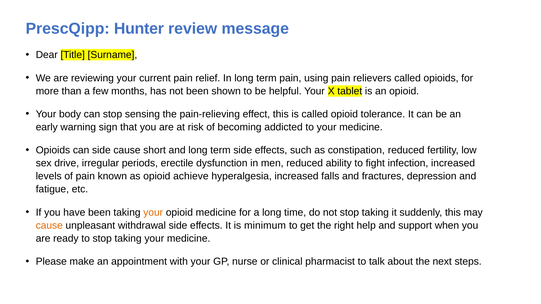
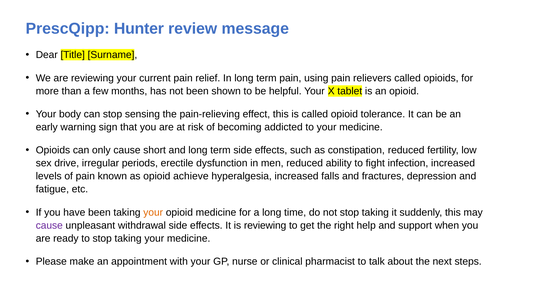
can side: side -> only (101, 150)
cause colour: orange -> purple (49, 226)
is minimum: minimum -> reviewing (265, 226)
